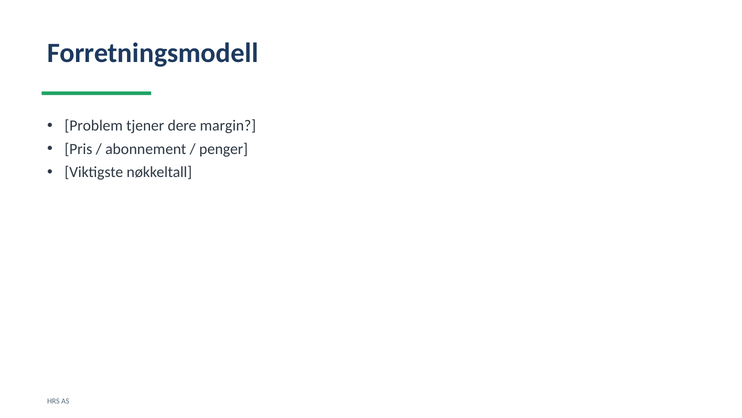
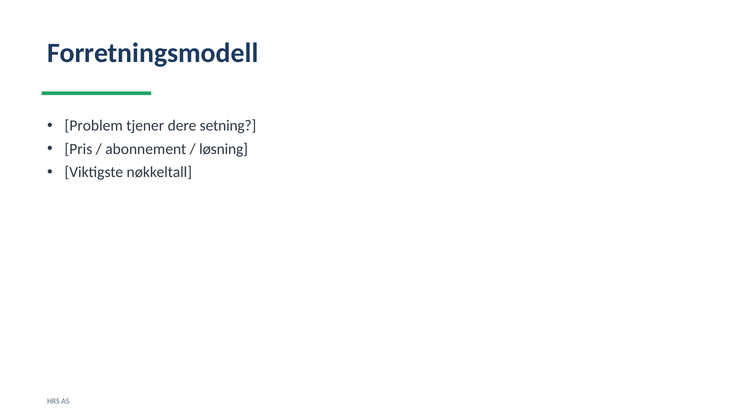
margin: margin -> setning (228, 126)
penger: penger -> løsning (224, 149)
